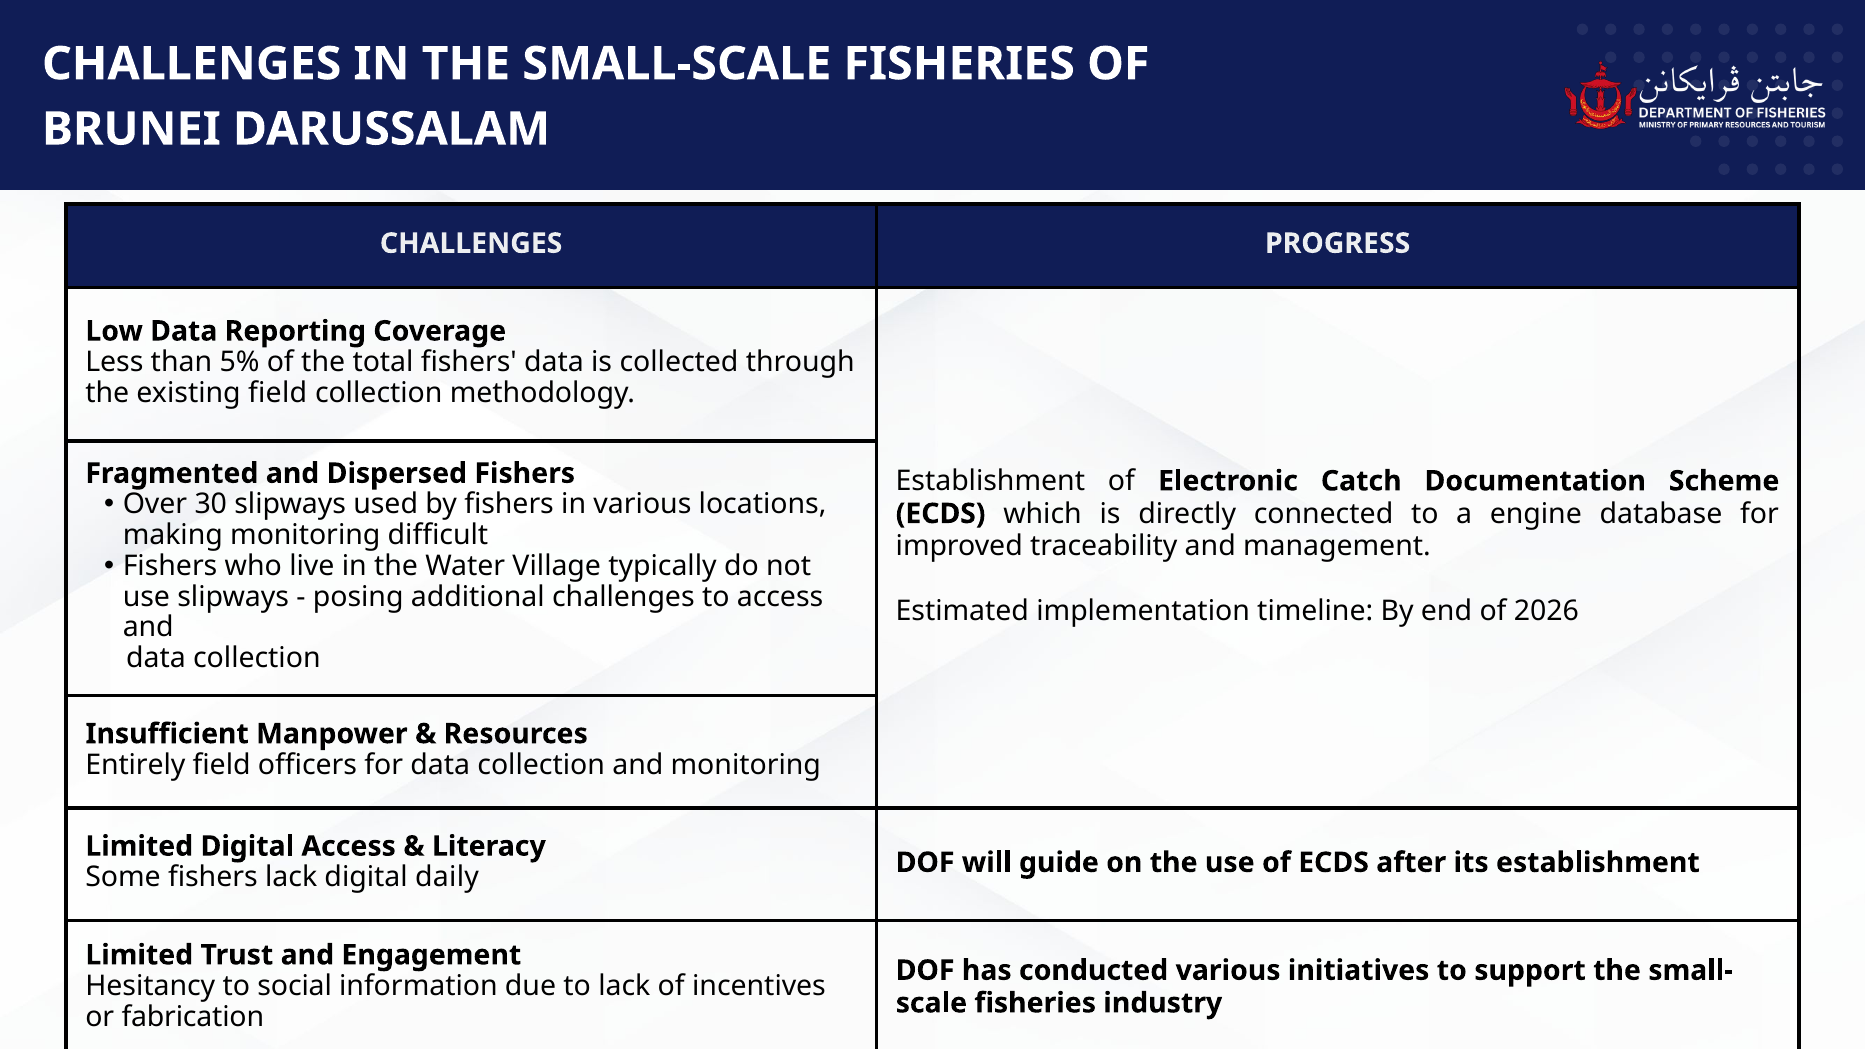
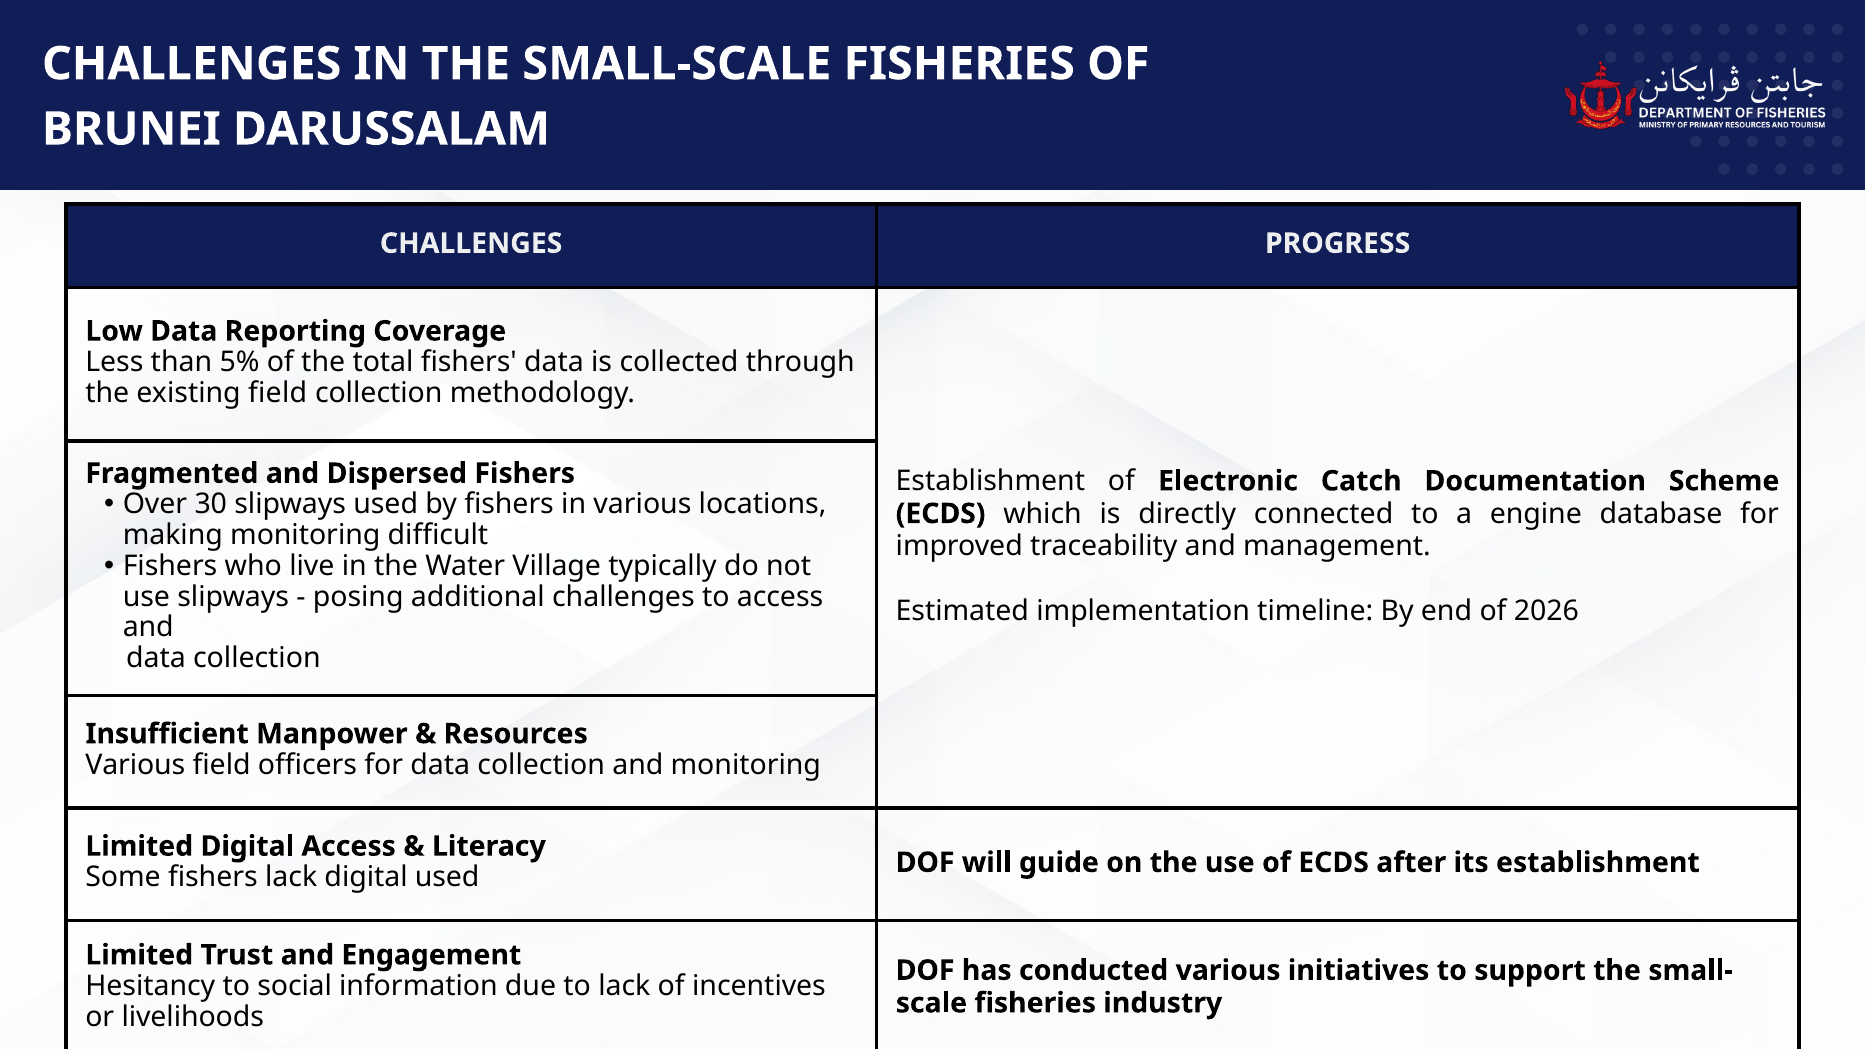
Entirely: Entirely -> Various (135, 765)
digital daily: daily -> used (447, 877)
fabrication: fabrication -> livelihoods (193, 1017)
